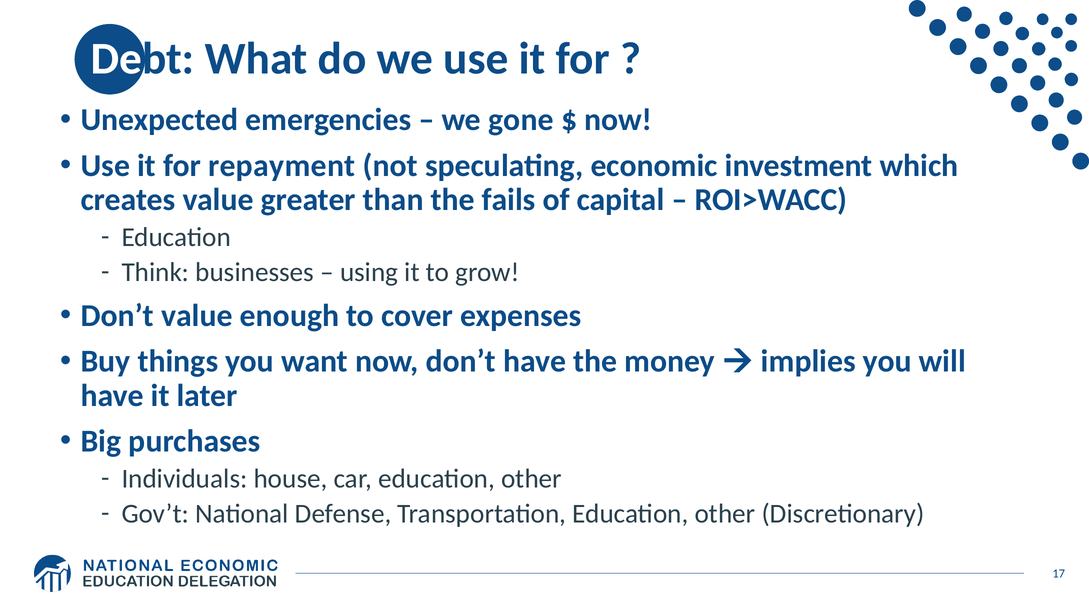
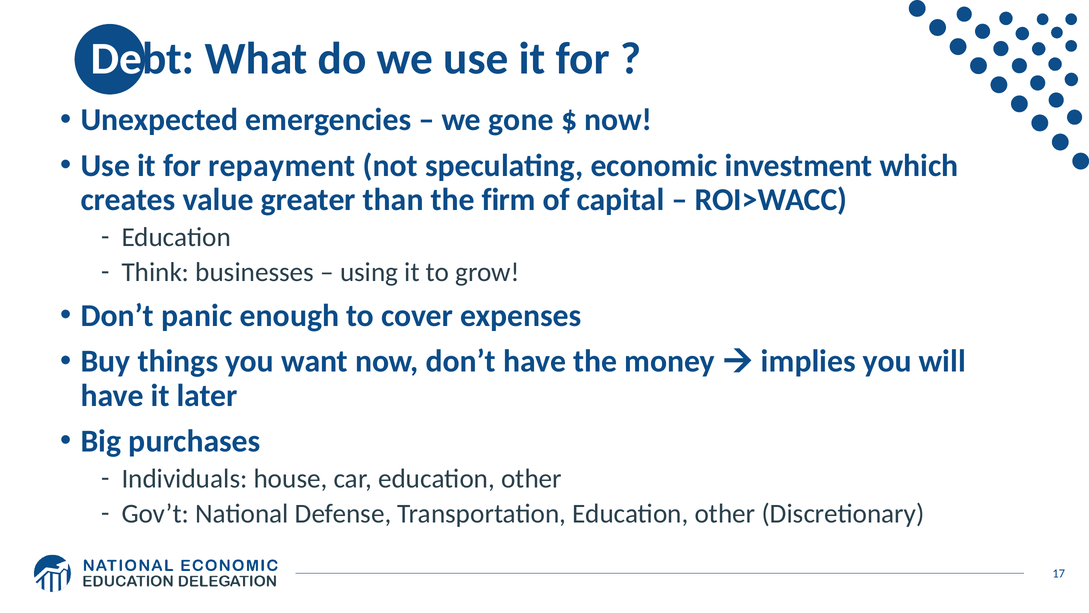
fails: fails -> firm (509, 200)
Don’t value: value -> panic (197, 315)
